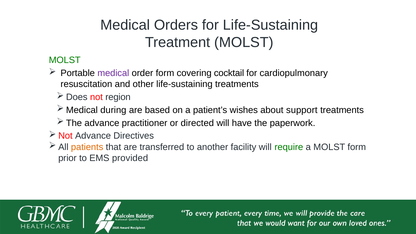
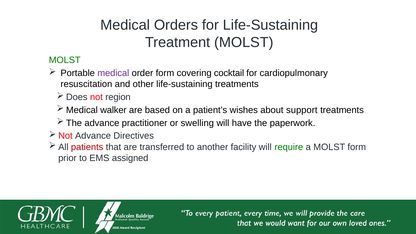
during: during -> walker (113, 110)
directed: directed -> swelling (197, 123)
patients colour: orange -> red (87, 147)
provided: provided -> assigned (130, 158)
